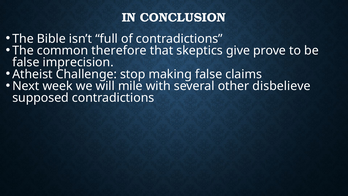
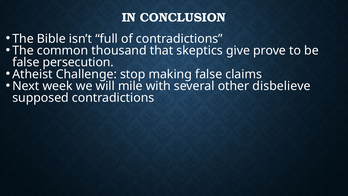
therefore: therefore -> thousand (119, 50)
imprecision: imprecision -> persecution (78, 62)
